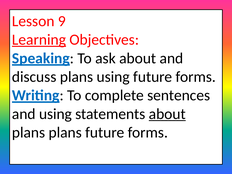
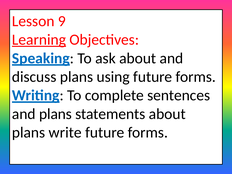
and using: using -> plans (55, 114)
about underline: present -> none (167, 114)
plans plans: plans -> write (65, 133)
